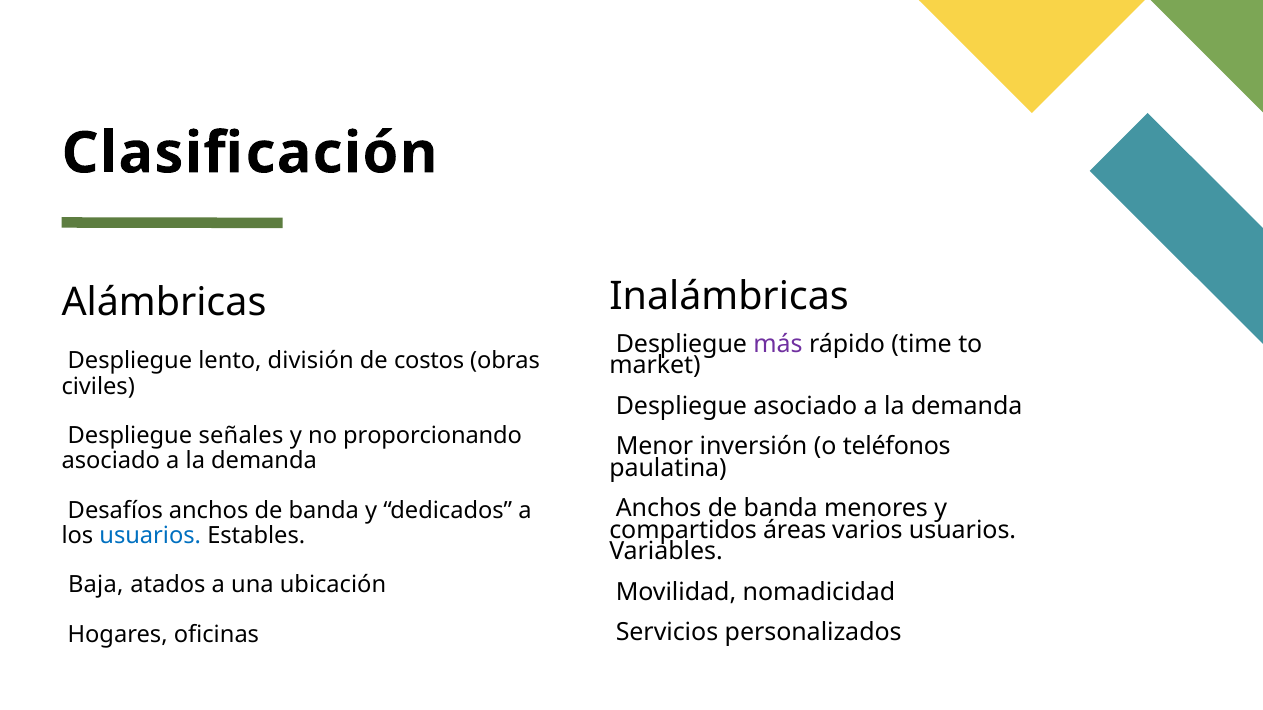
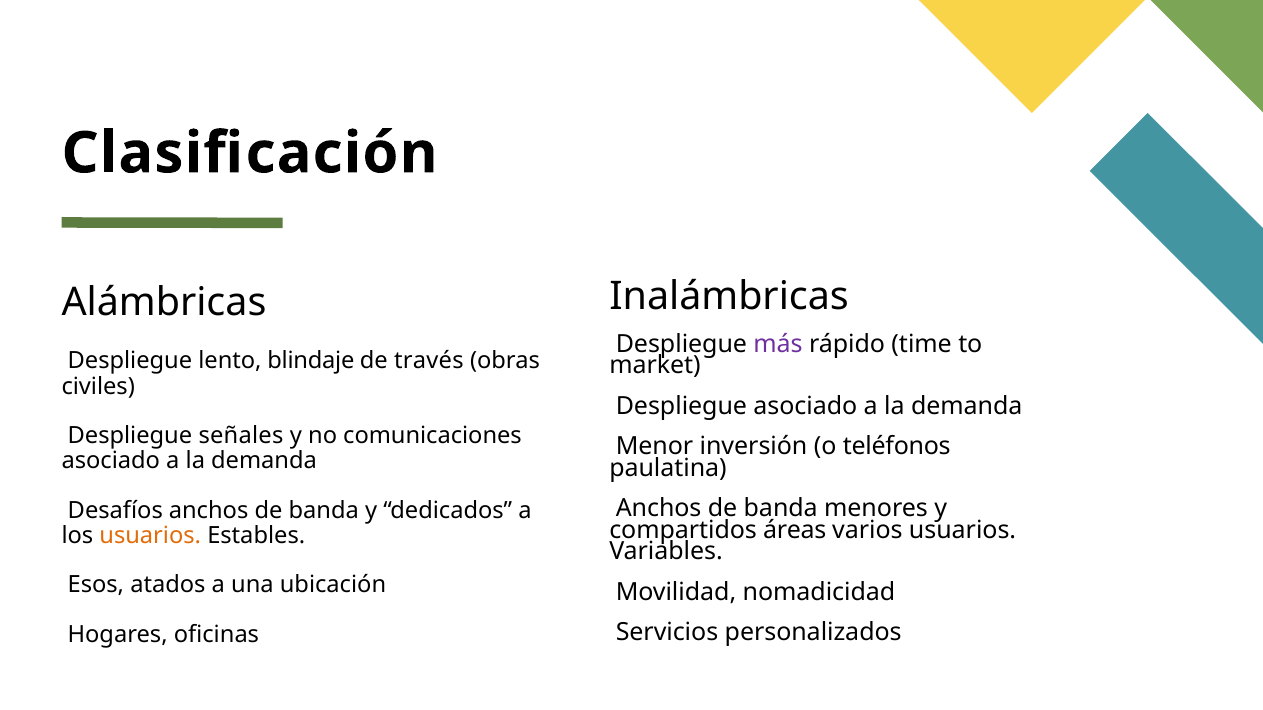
división: división -> blindaje (311, 361)
costos: costos -> través (429, 361)
proporcionando: proporcionando -> comunicaciones (432, 436)
usuarios colour: blue -> orange (150, 536)
Baja: Baja -> Esos (96, 586)
